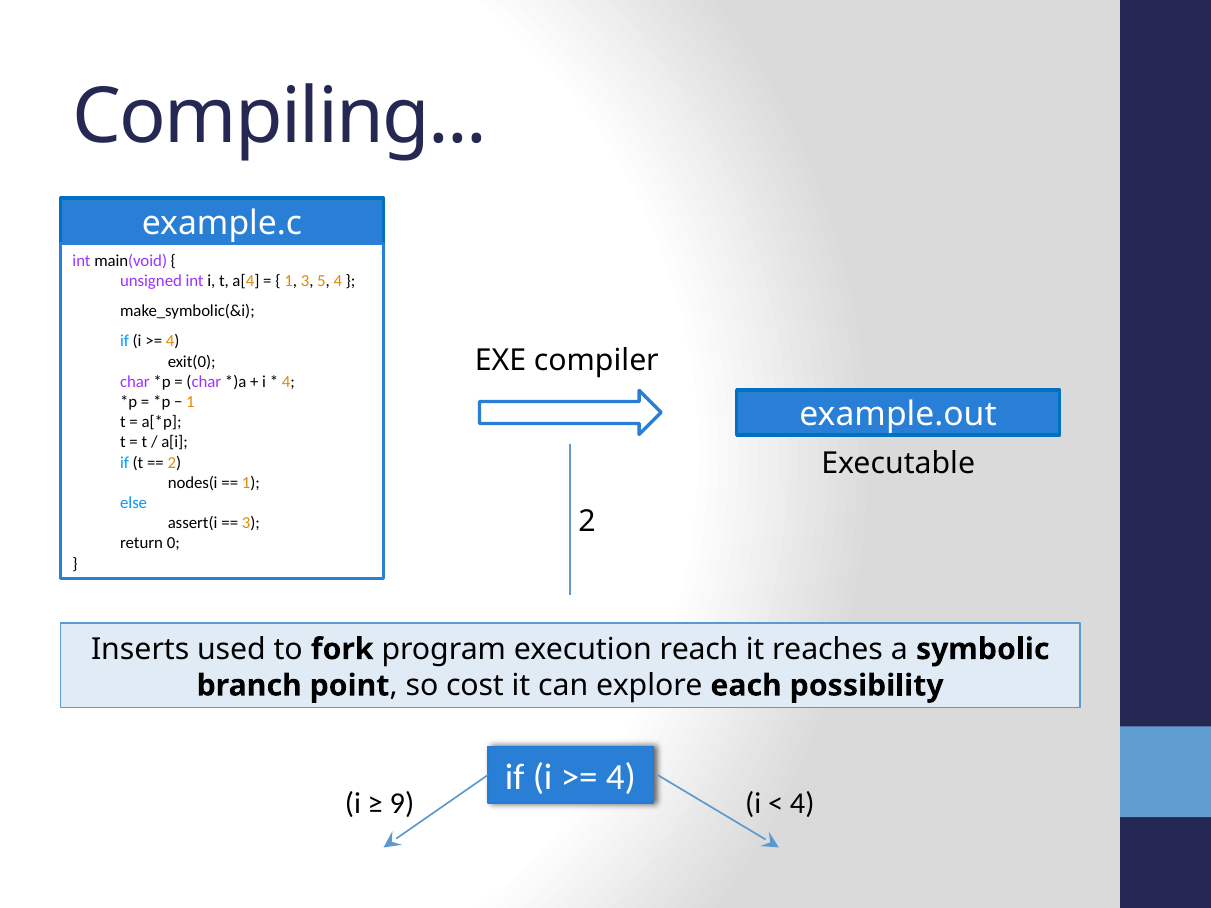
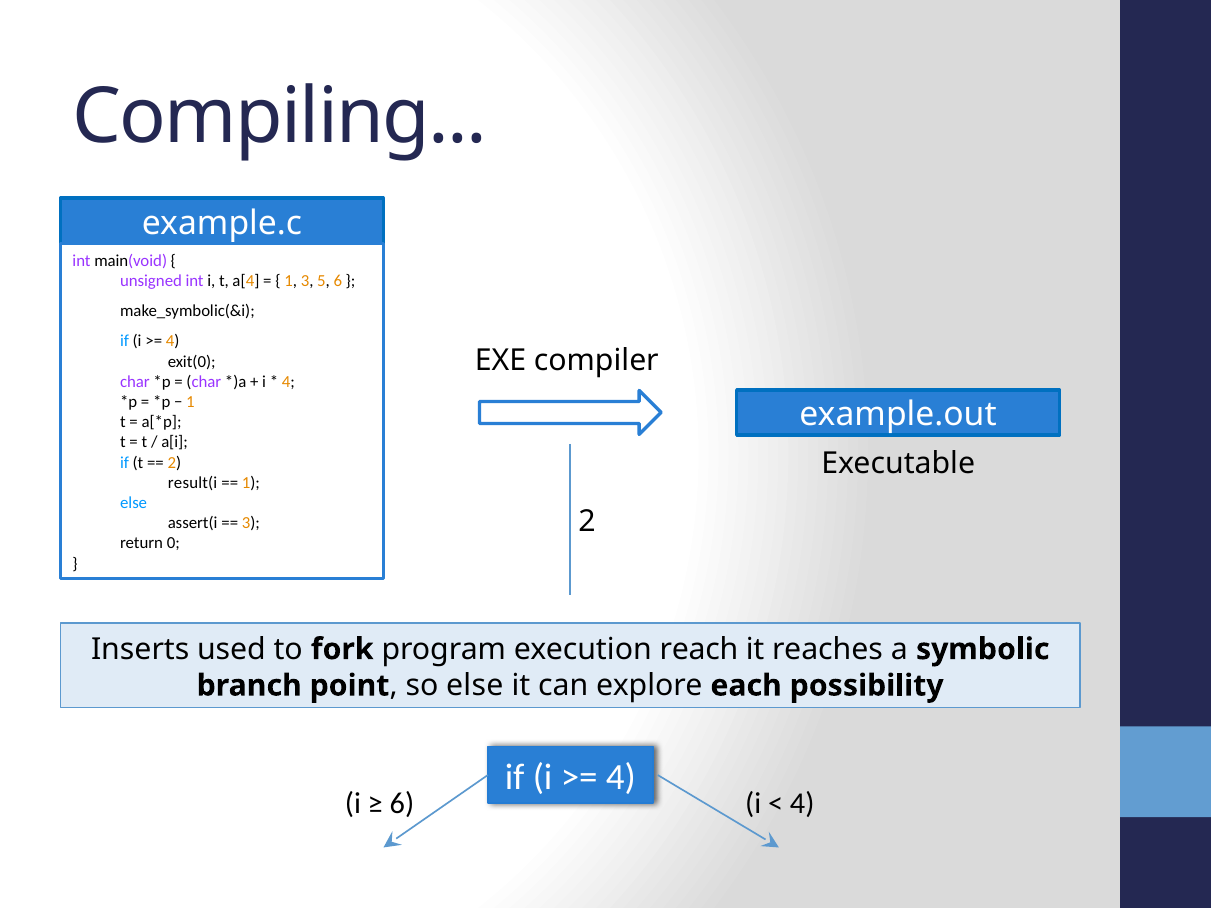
5 4: 4 -> 6 (338, 281)
nodes(i: nodes(i -> result(i (193, 483)
so cost: cost -> else (475, 686)
9: 9 -> 6 (402, 804)
